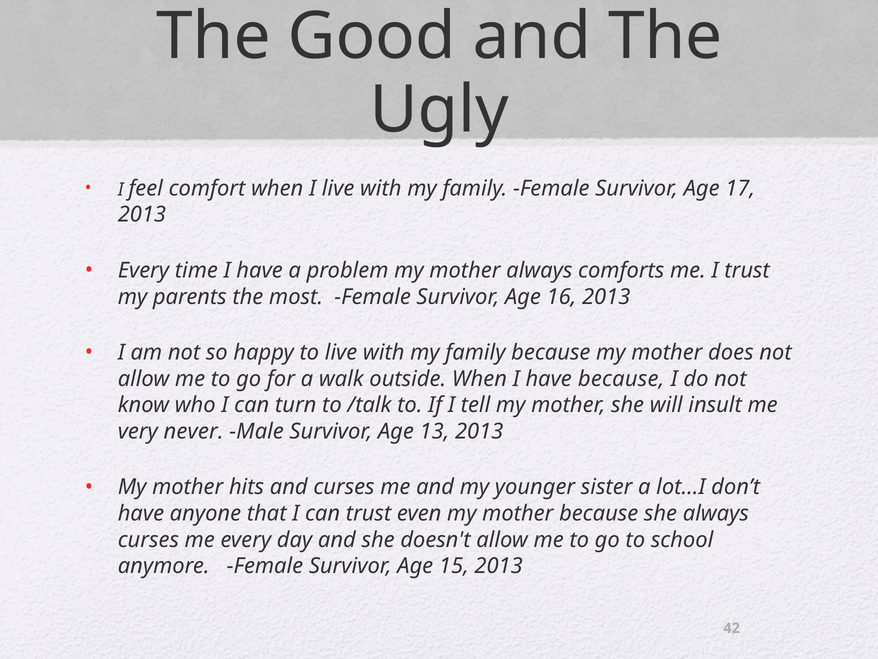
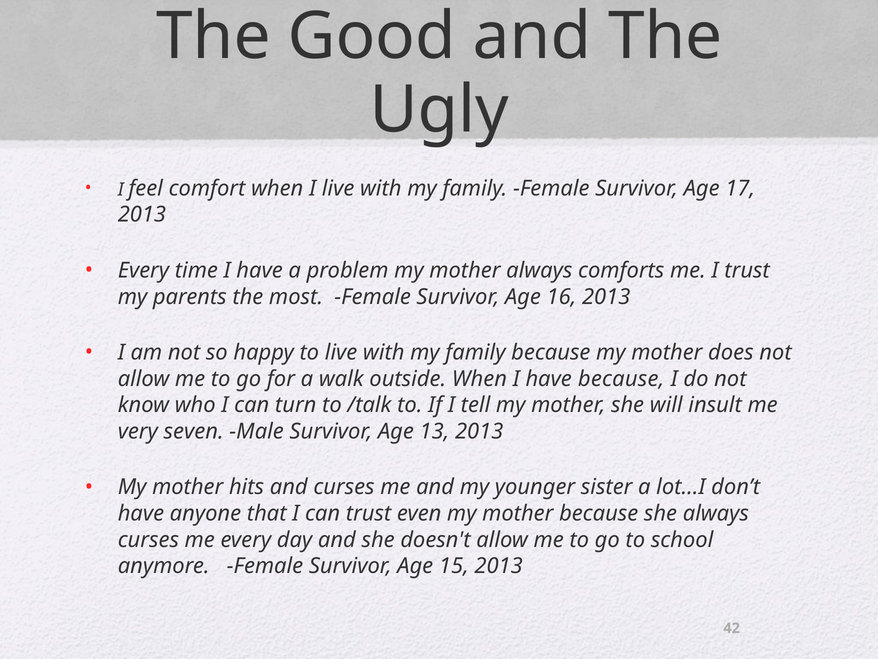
never: never -> seven (194, 431)
